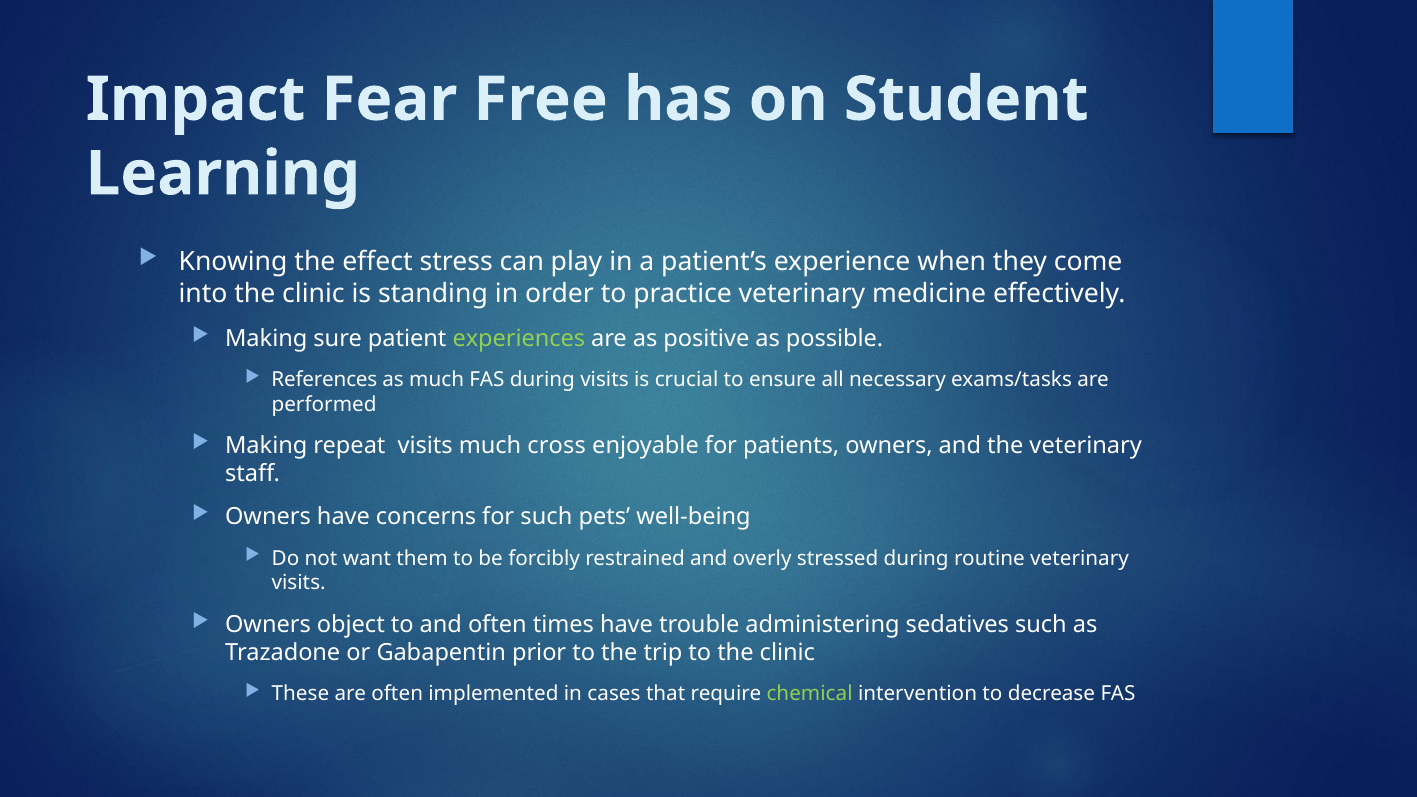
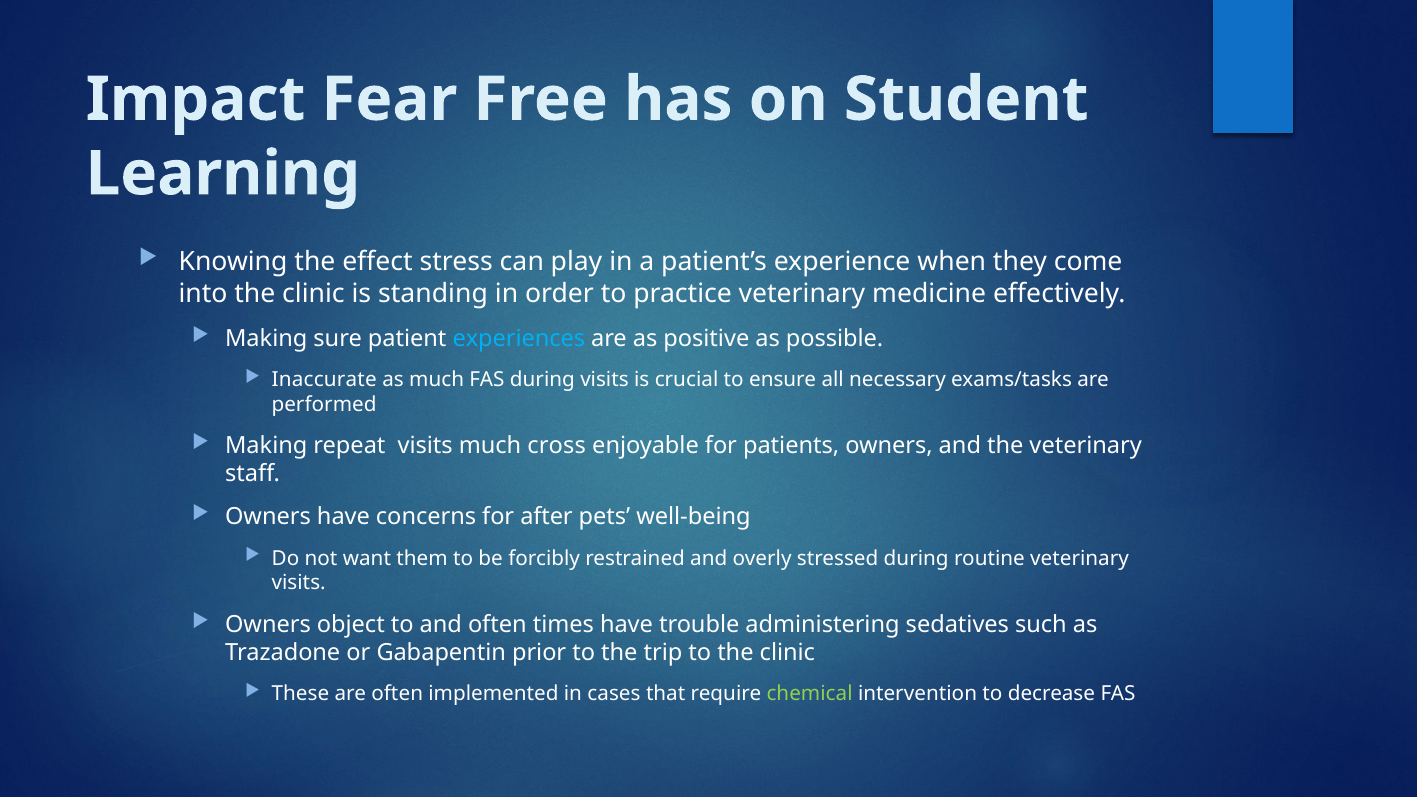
experiences colour: light green -> light blue (519, 338)
References: References -> Inaccurate (324, 379)
for such: such -> after (547, 517)
